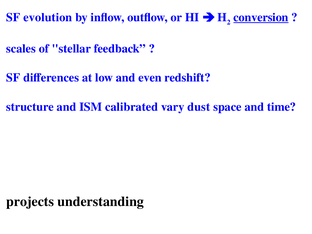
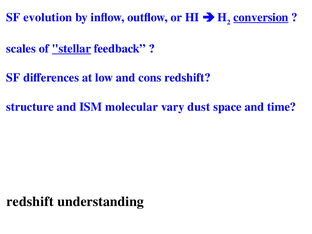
stellar underline: none -> present (71, 49)
even: even -> cons (150, 78)
calibrated: calibrated -> molecular (132, 107)
projects: projects -> redshift (30, 201)
